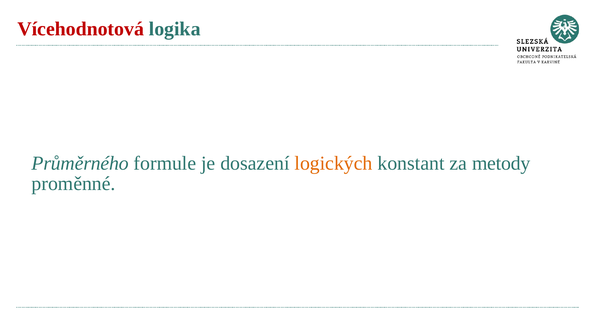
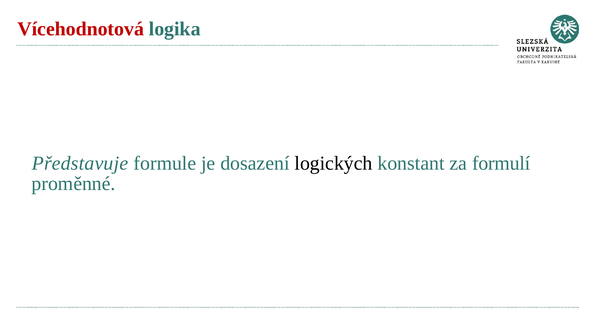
Průměrného: Průměrného -> Představuje (80, 163)
logických colour: orange -> black (334, 163)
metody: metody -> formulí (501, 163)
